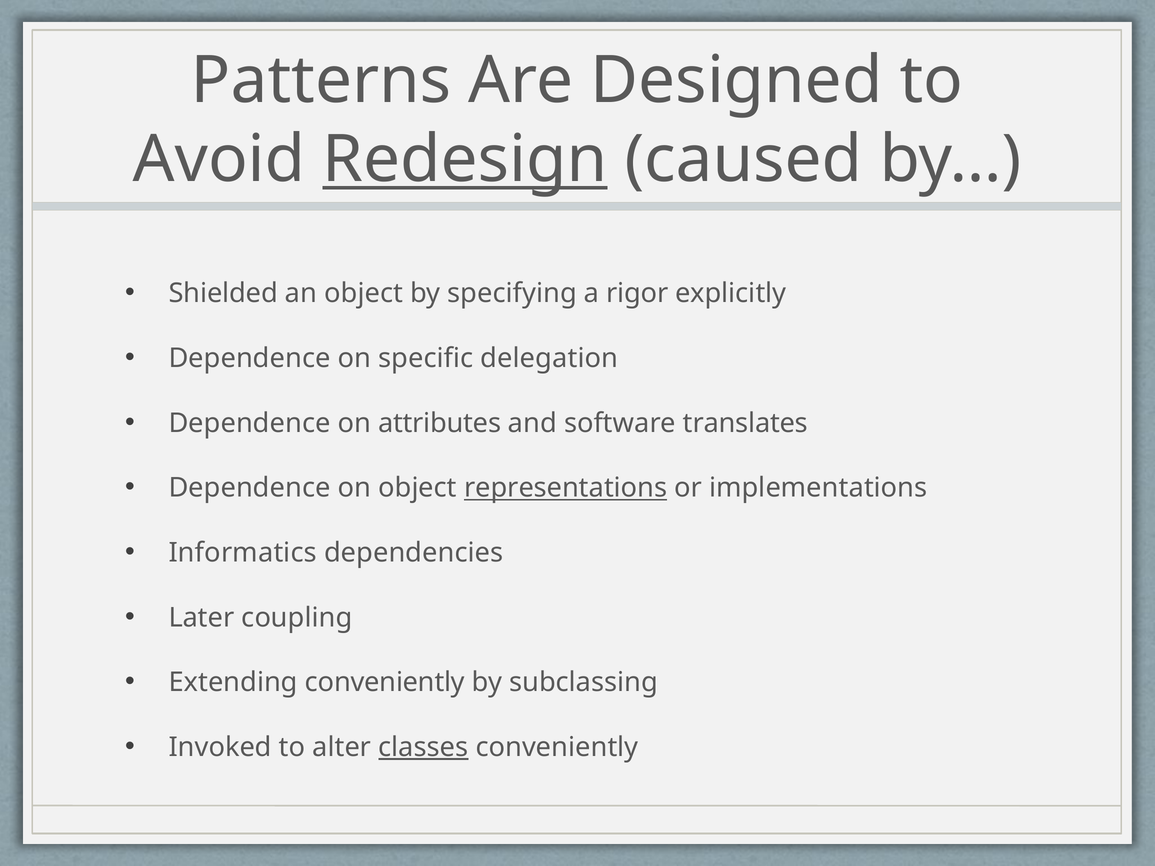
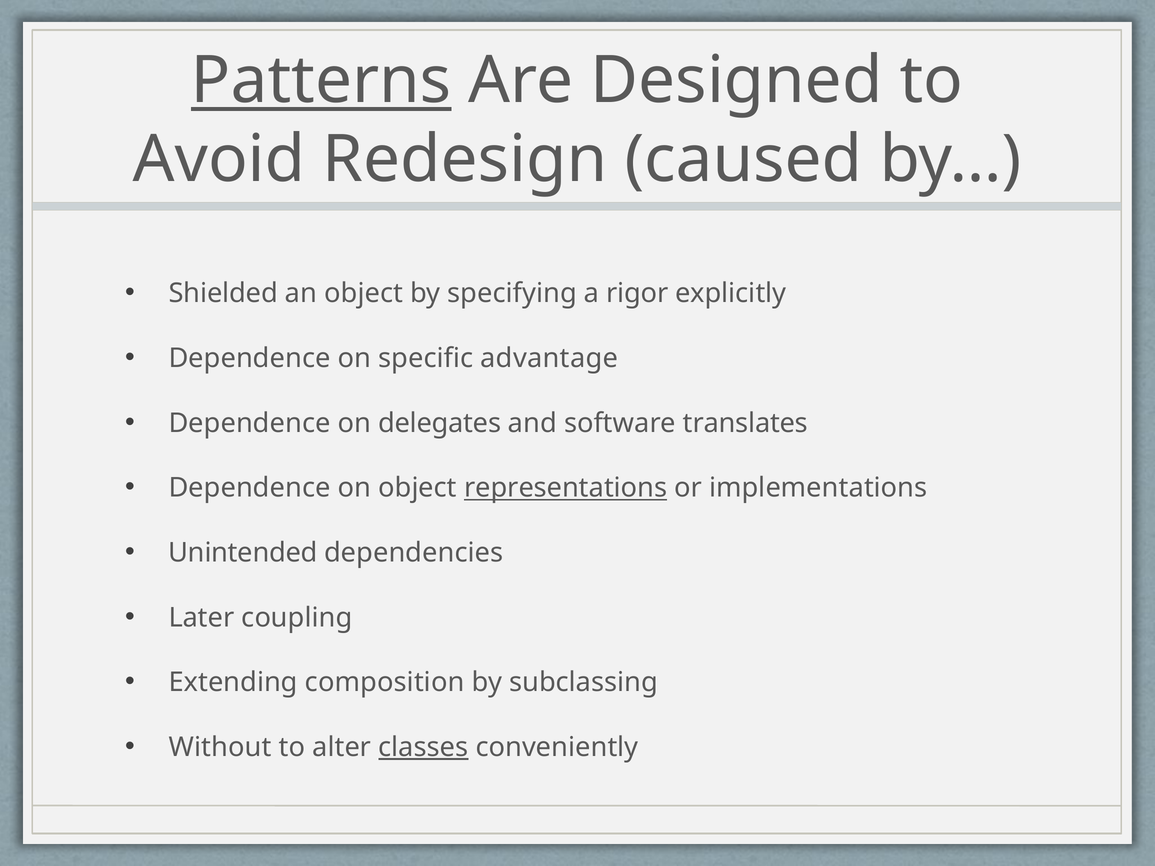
Patterns underline: none -> present (321, 81)
Redesign underline: present -> none (465, 160)
delegation: delegation -> advantage (549, 358)
attributes: attributes -> delegates (440, 423)
Informatics: Informatics -> Unintended (243, 553)
Extending conveniently: conveniently -> composition (385, 683)
Invoked: Invoked -> Without (220, 747)
